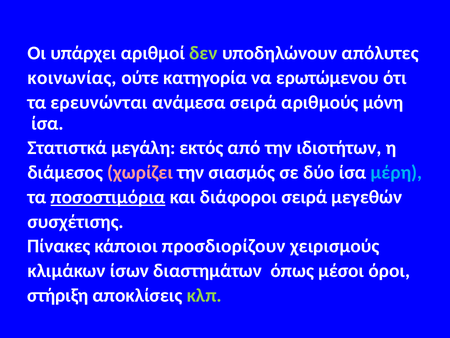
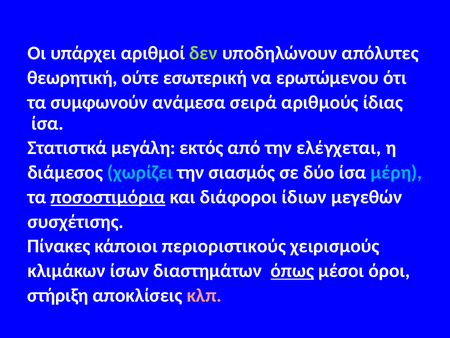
κοινωνίας: κοινωνίας -> θεωρητική (72, 78)
κατηγορία: κατηγορία -> εσωτερική (205, 78)
ερευνώνται: ερευνώνται -> συμφωνούν (99, 102)
μόνη: μόνη -> ίδιας (383, 102)
ιδιοτήτων: ιδιοτήτων -> ελέγχεται (339, 148)
χωρίζει colour: pink -> light blue (140, 172)
διάφοροι σειρά: σειρά -> ίδιων (304, 197)
προσδιορίζουν: προσδιορίζουν -> περιοριστικούς (224, 246)
όπως underline: none -> present (292, 270)
κλπ colour: light green -> pink (204, 295)
